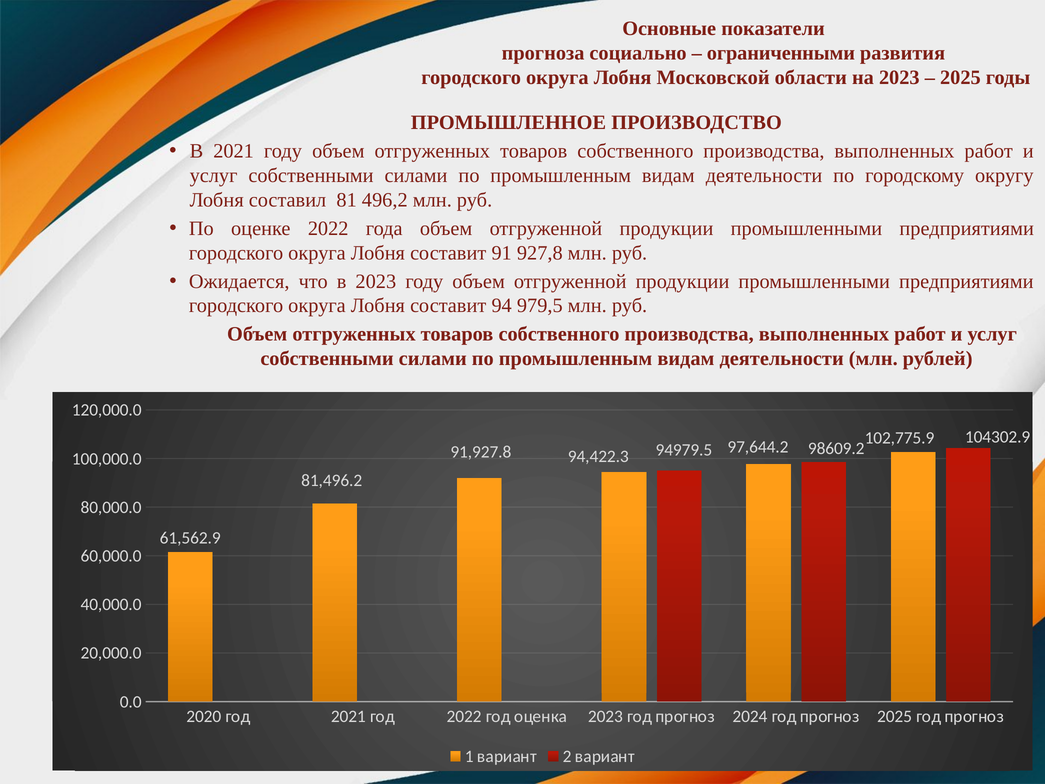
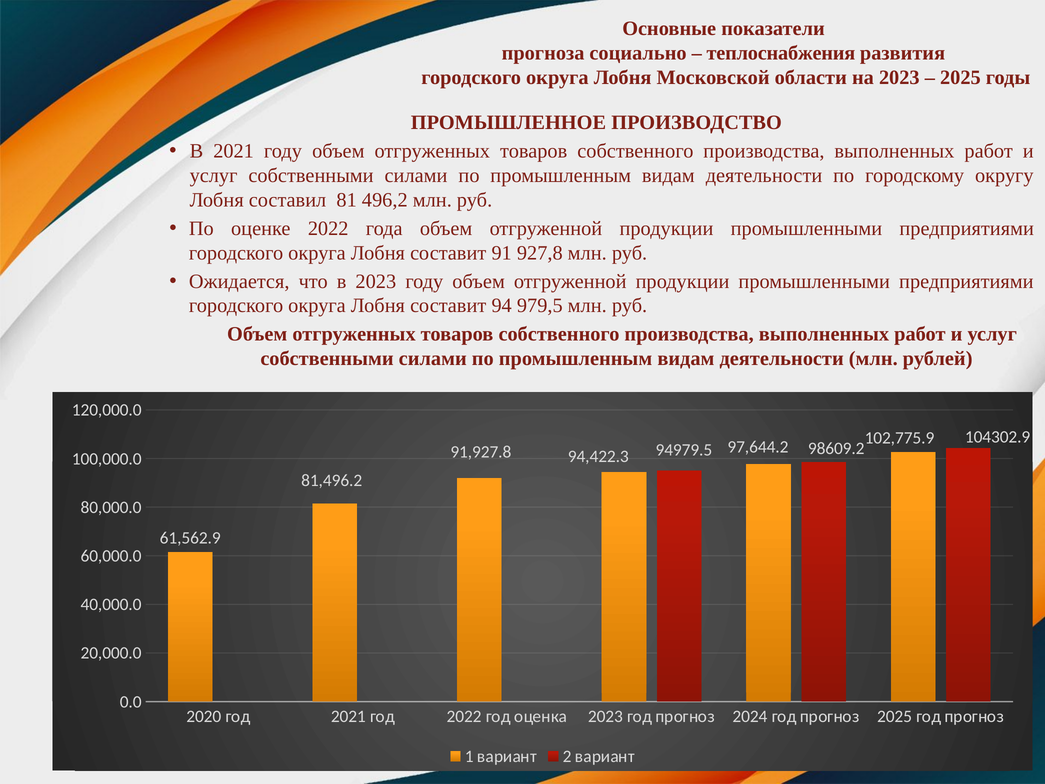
ограниченными: ограниченными -> теплоснабжения (781, 53)
